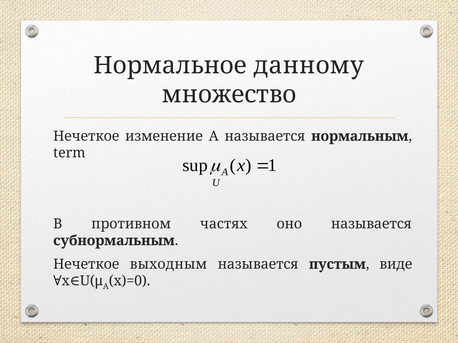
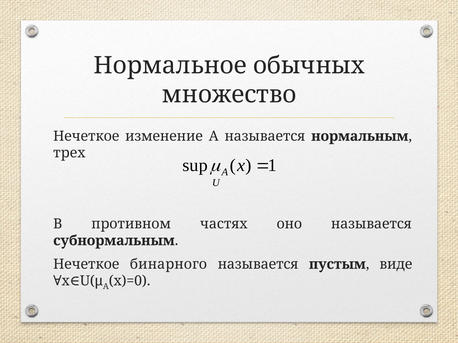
данному: данному -> обычных (309, 66)
term: term -> трех (69, 153)
выходным: выходным -> бинарного (168, 265)
